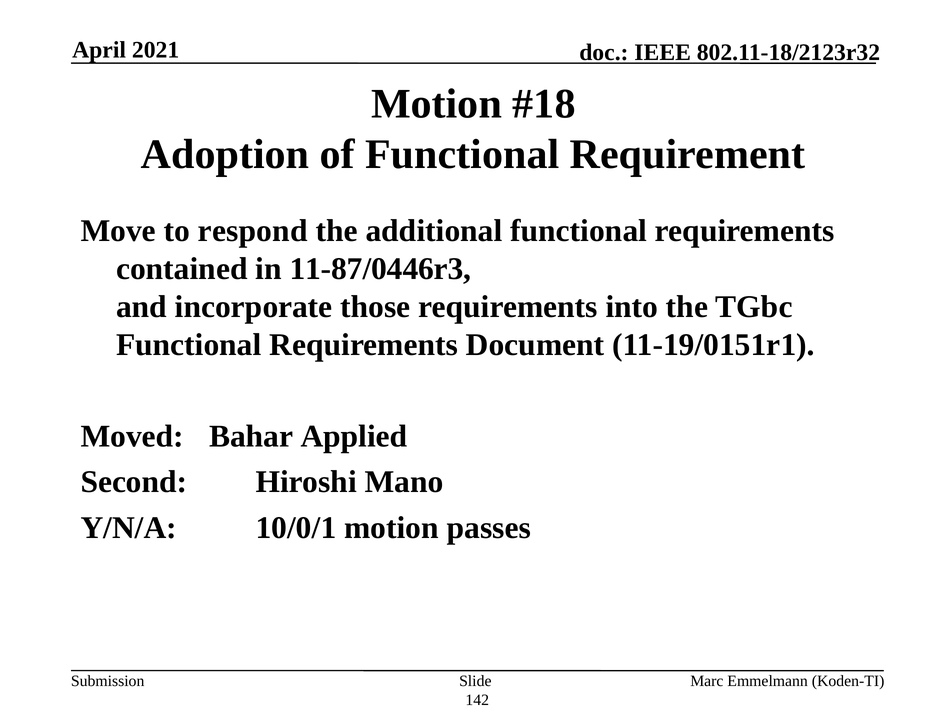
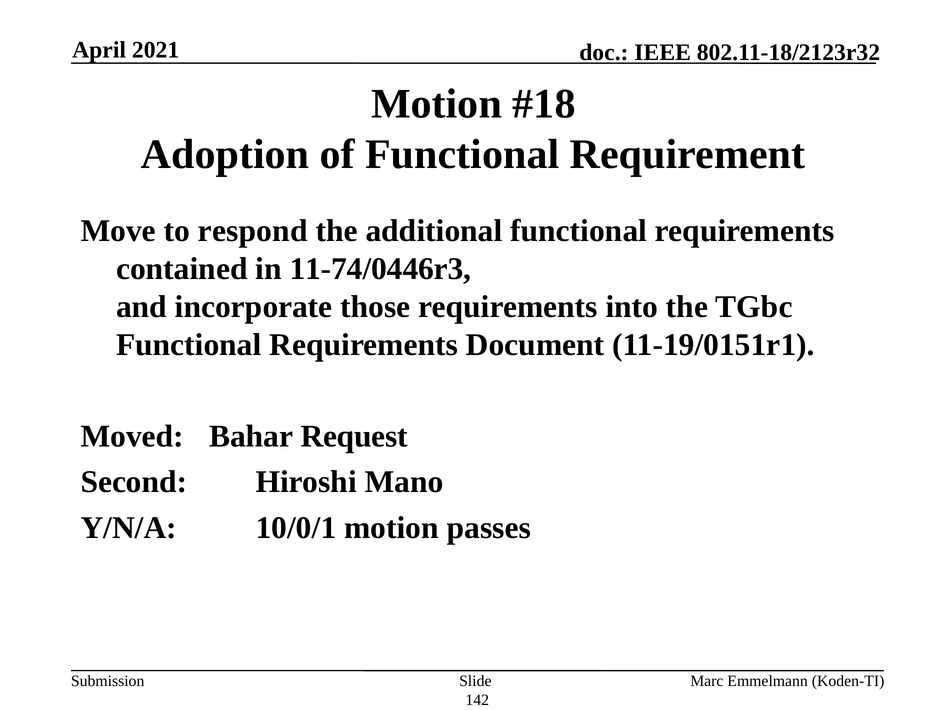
11-87/0446r3: 11-87/0446r3 -> 11-74/0446r3 (380, 269)
Applied: Applied -> Request (354, 436)
